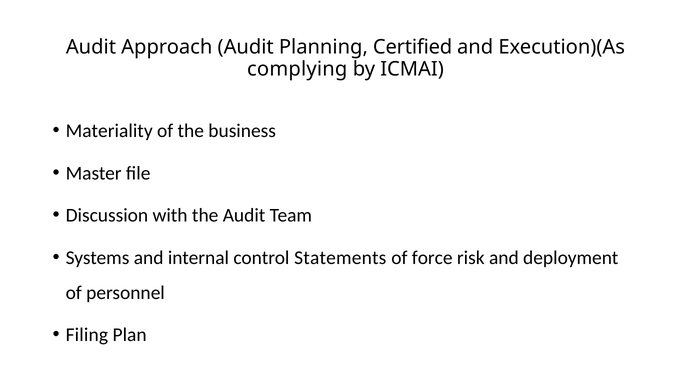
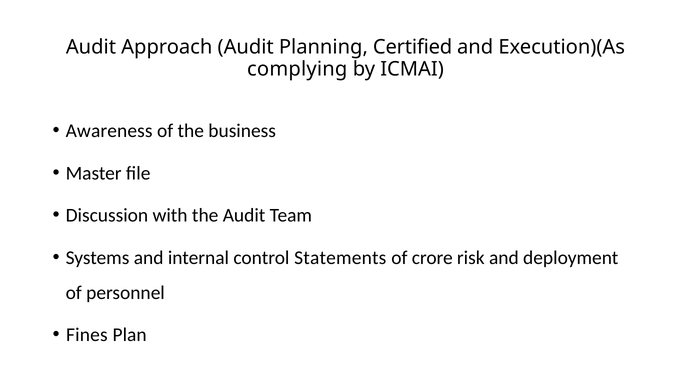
Materiality: Materiality -> Awareness (109, 131)
force: force -> crore (432, 257)
Filing: Filing -> Fines (87, 335)
